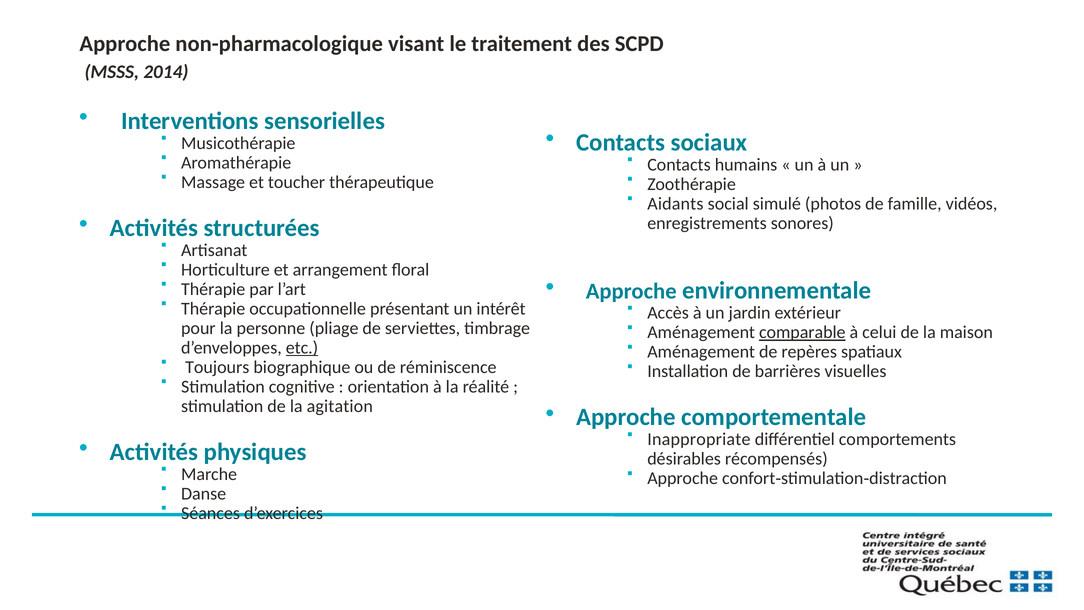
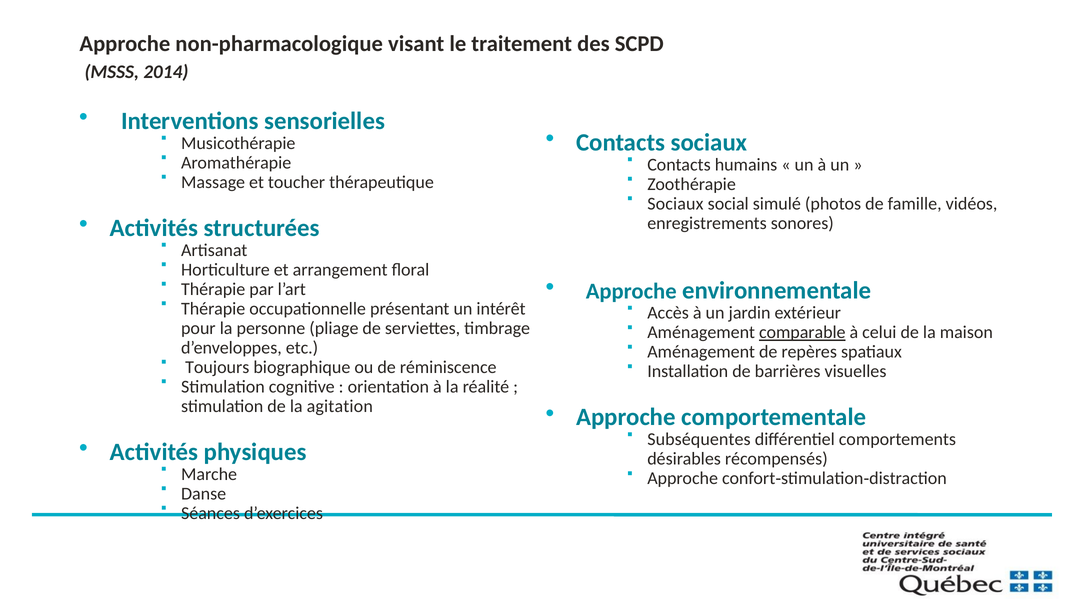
Aidants: Aidants -> Sociaux (675, 204)
etc underline: present -> none (302, 347)
Inappropriate: Inappropriate -> Subséquentes (699, 439)
